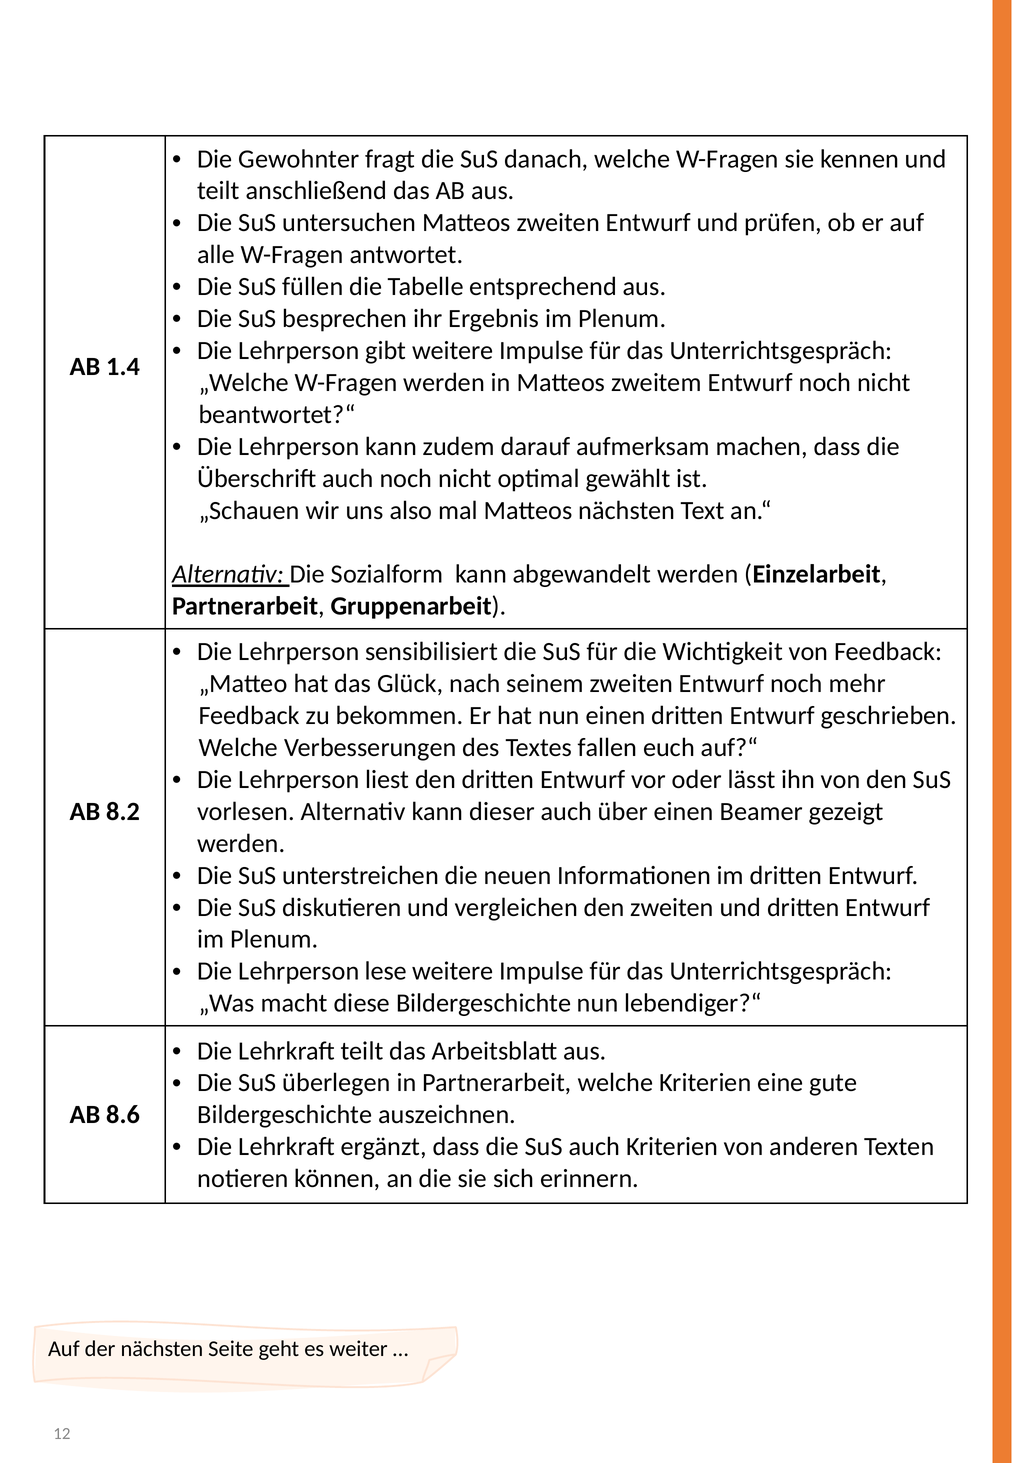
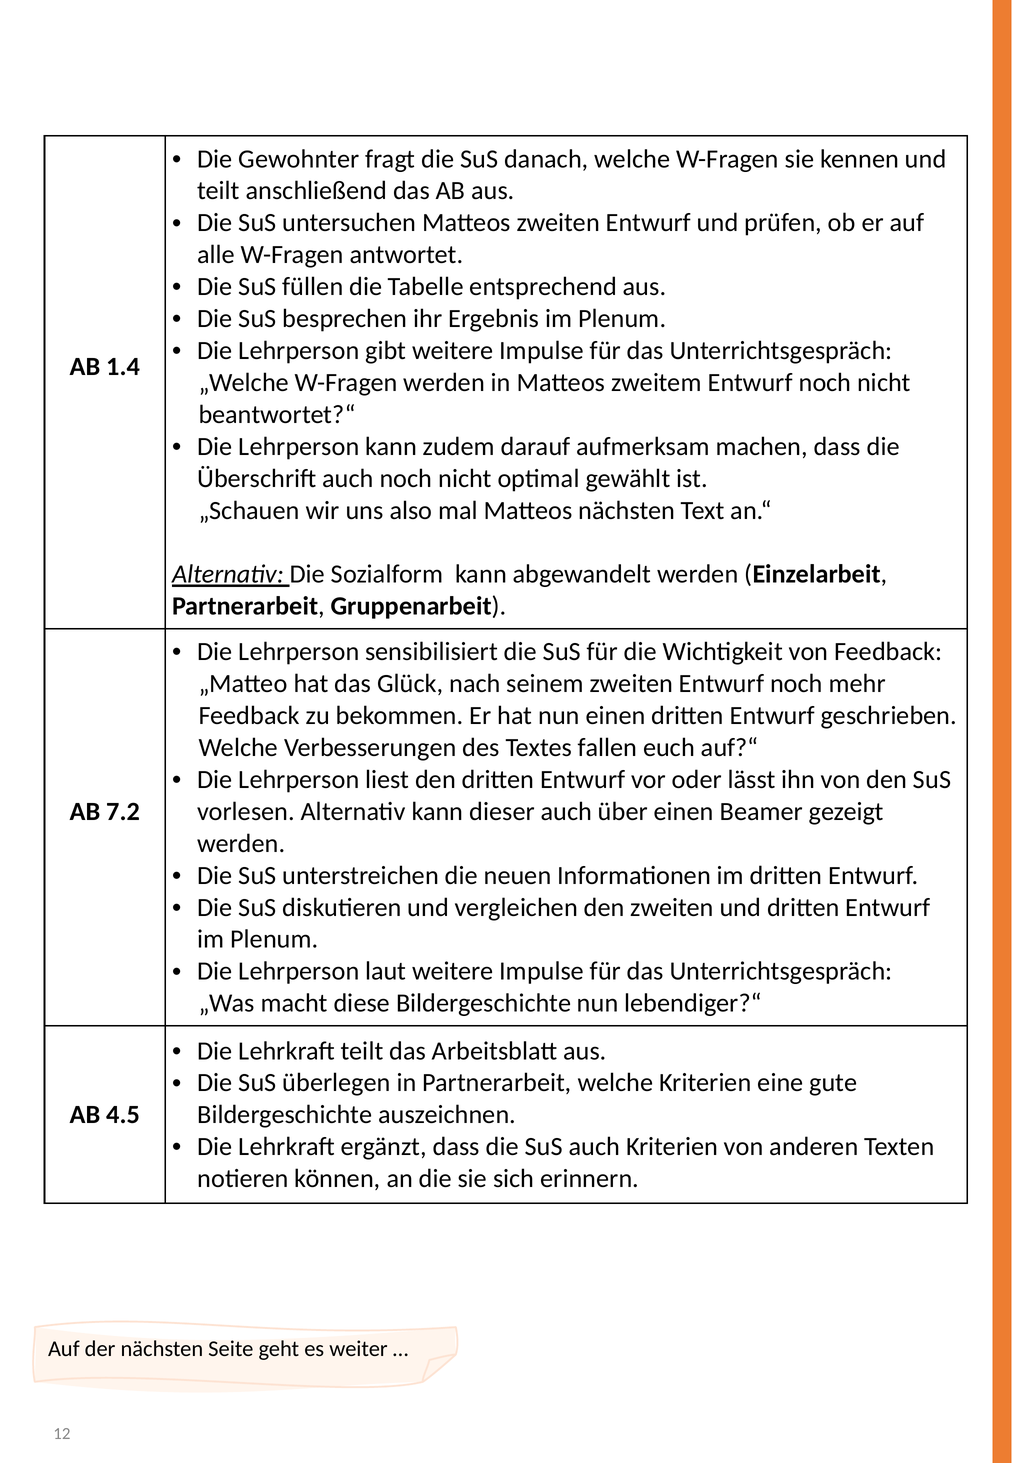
8.2: 8.2 -> 7.2 (123, 812)
lese: lese -> laut (386, 971)
8.6: 8.6 -> 4.5 (123, 1115)
